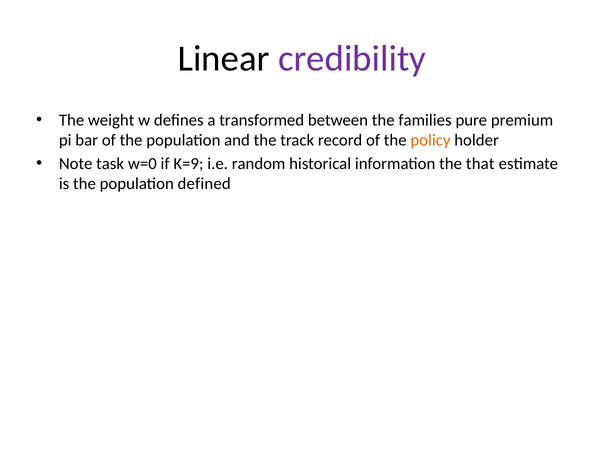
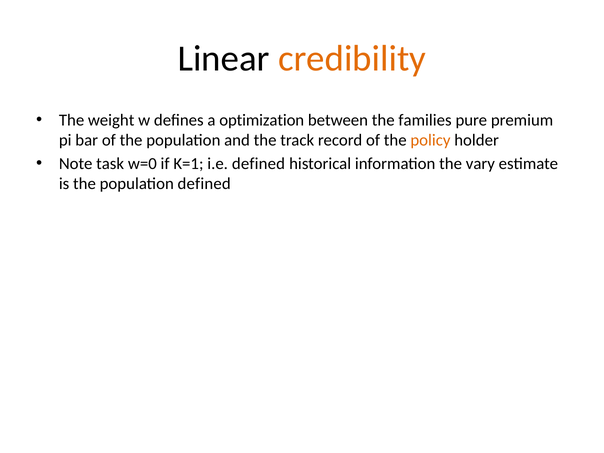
credibility colour: purple -> orange (352, 58)
transformed: transformed -> optimization (262, 120)
K=9: K=9 -> K=1 (188, 164)
i.e random: random -> defined (258, 164)
that: that -> vary (480, 164)
